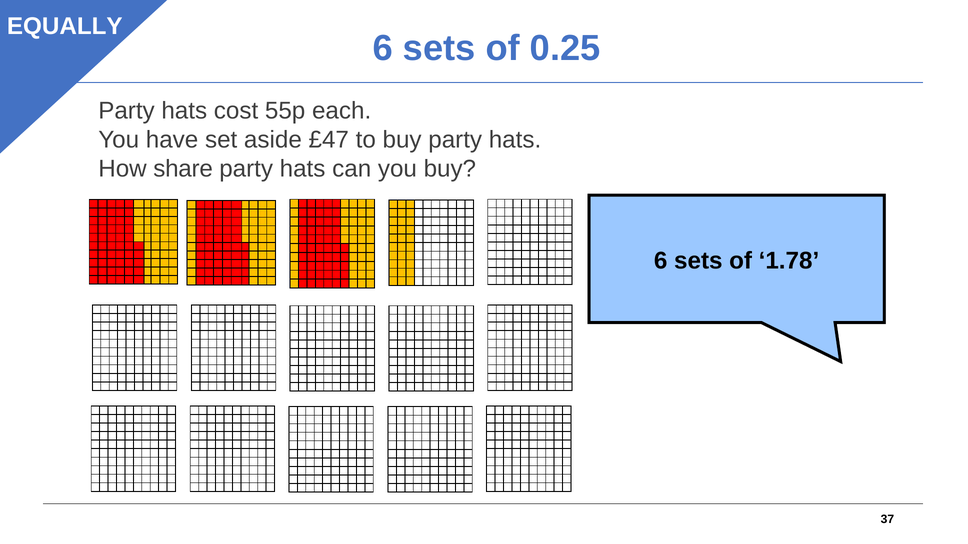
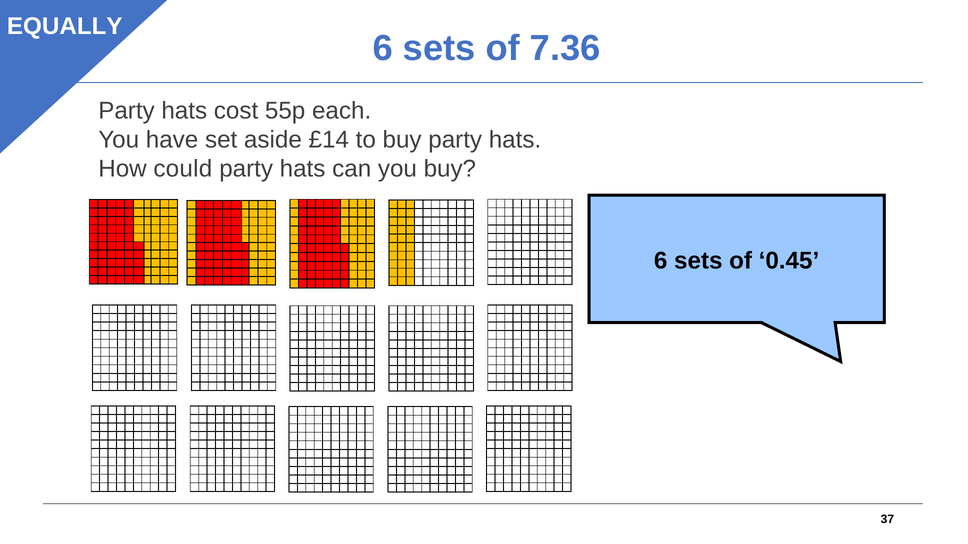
0.25: 0.25 -> 7.36 (565, 48)
£47: £47 -> £14 (329, 140)
share: share -> could (183, 169)
1.78: 1.78 -> 0.45 (789, 261)
